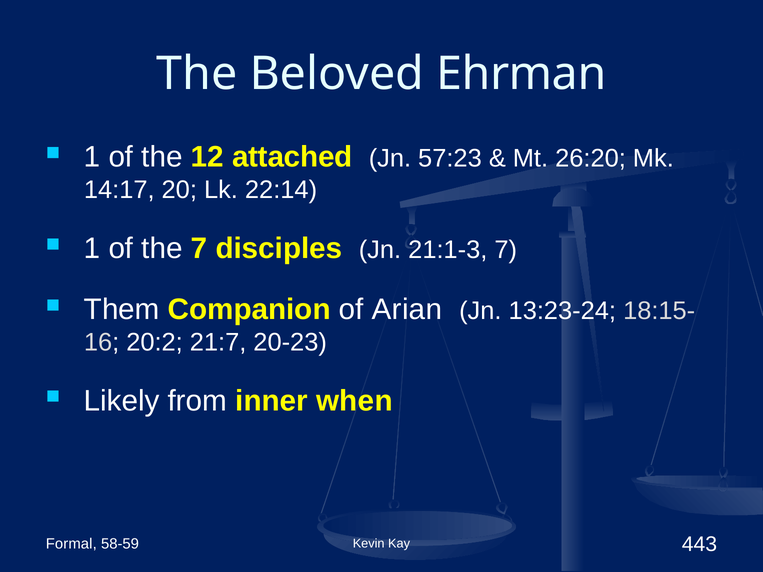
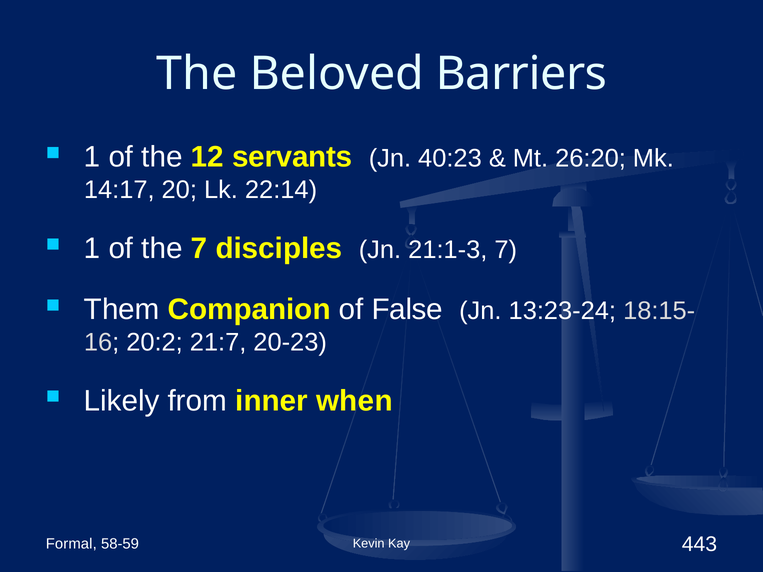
Ehrman: Ehrman -> Barriers (521, 74)
attached: attached -> servants (292, 157)
57:23: 57:23 -> 40:23 (450, 159)
Arian: Arian -> False (407, 310)
